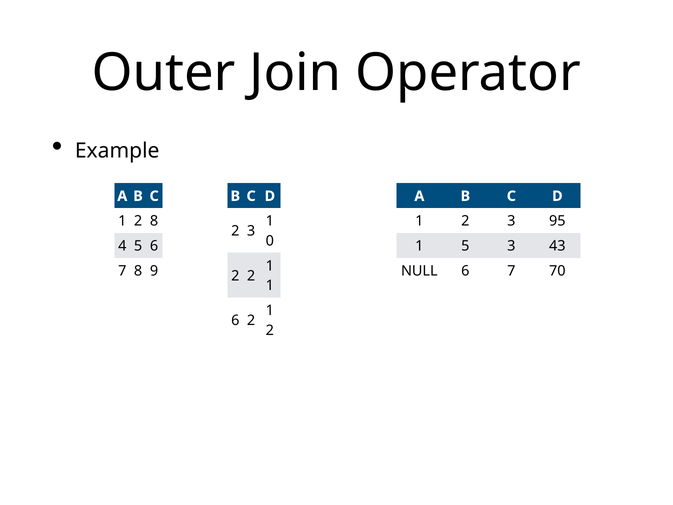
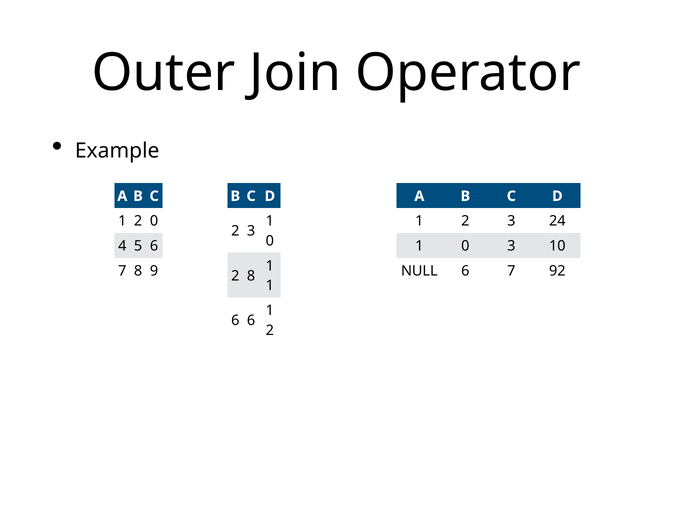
2 8: 8 -> 0 (154, 221)
95: 95 -> 24 (557, 221)
5: 5 -> 0 (465, 246)
43: 43 -> 10 (557, 246)
70: 70 -> 92 (557, 271)
2 2: 2 -> 8 (251, 276)
6 2: 2 -> 6 (251, 320)
